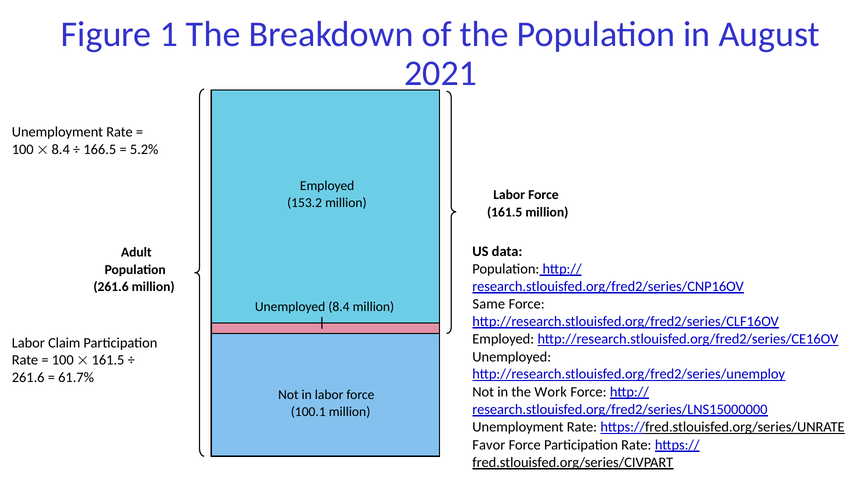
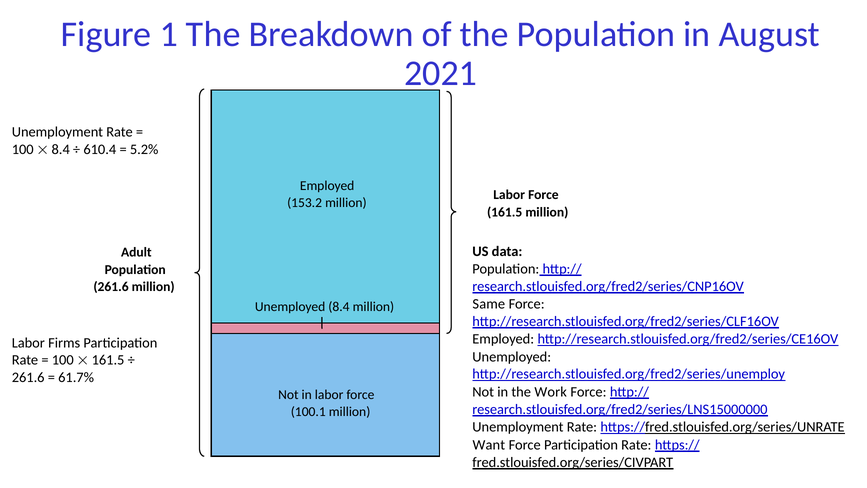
166.5: 166.5 -> 610.4 (100, 149)
Claim: Claim -> Firms (64, 343)
Favor: Favor -> Want (489, 445)
